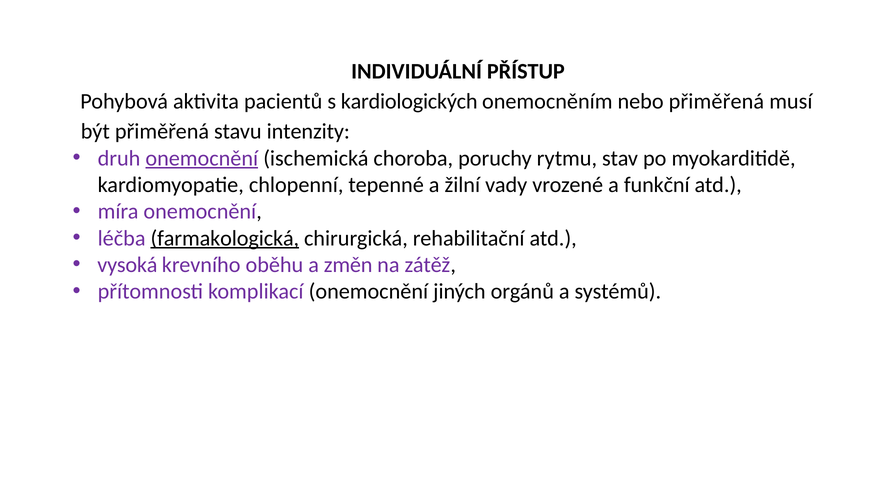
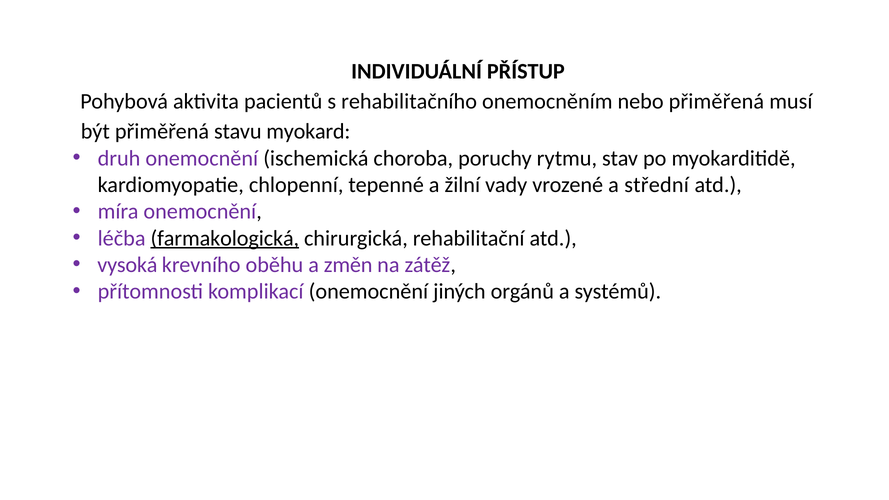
kardiologických: kardiologických -> rehabilitačního (409, 101)
intenzity: intenzity -> myokard (308, 131)
onemocnění underline: present -> none (202, 158)
funkční: funkční -> střední (657, 185)
